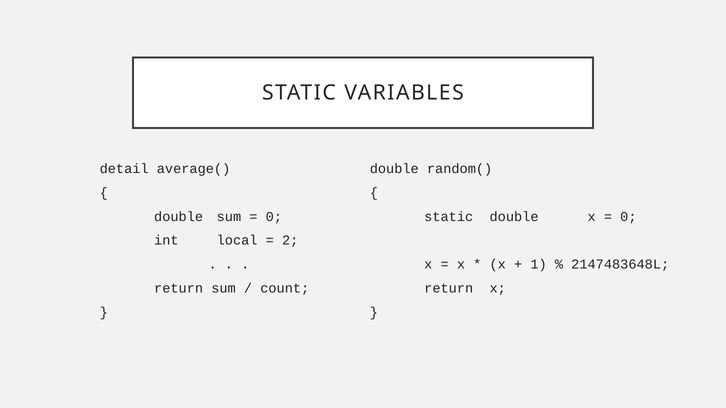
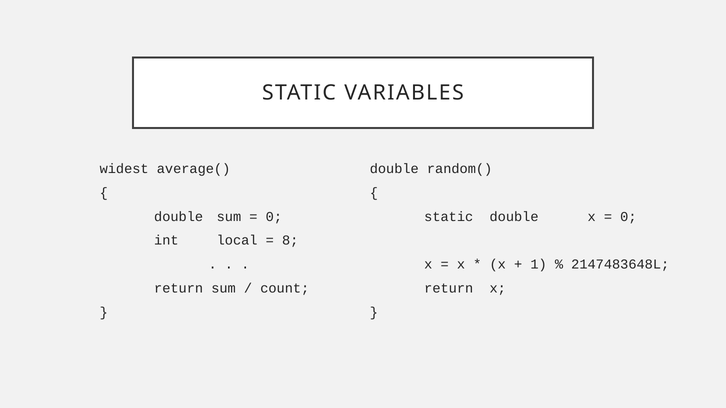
detail: detail -> widest (124, 169)
2: 2 -> 8 (290, 241)
